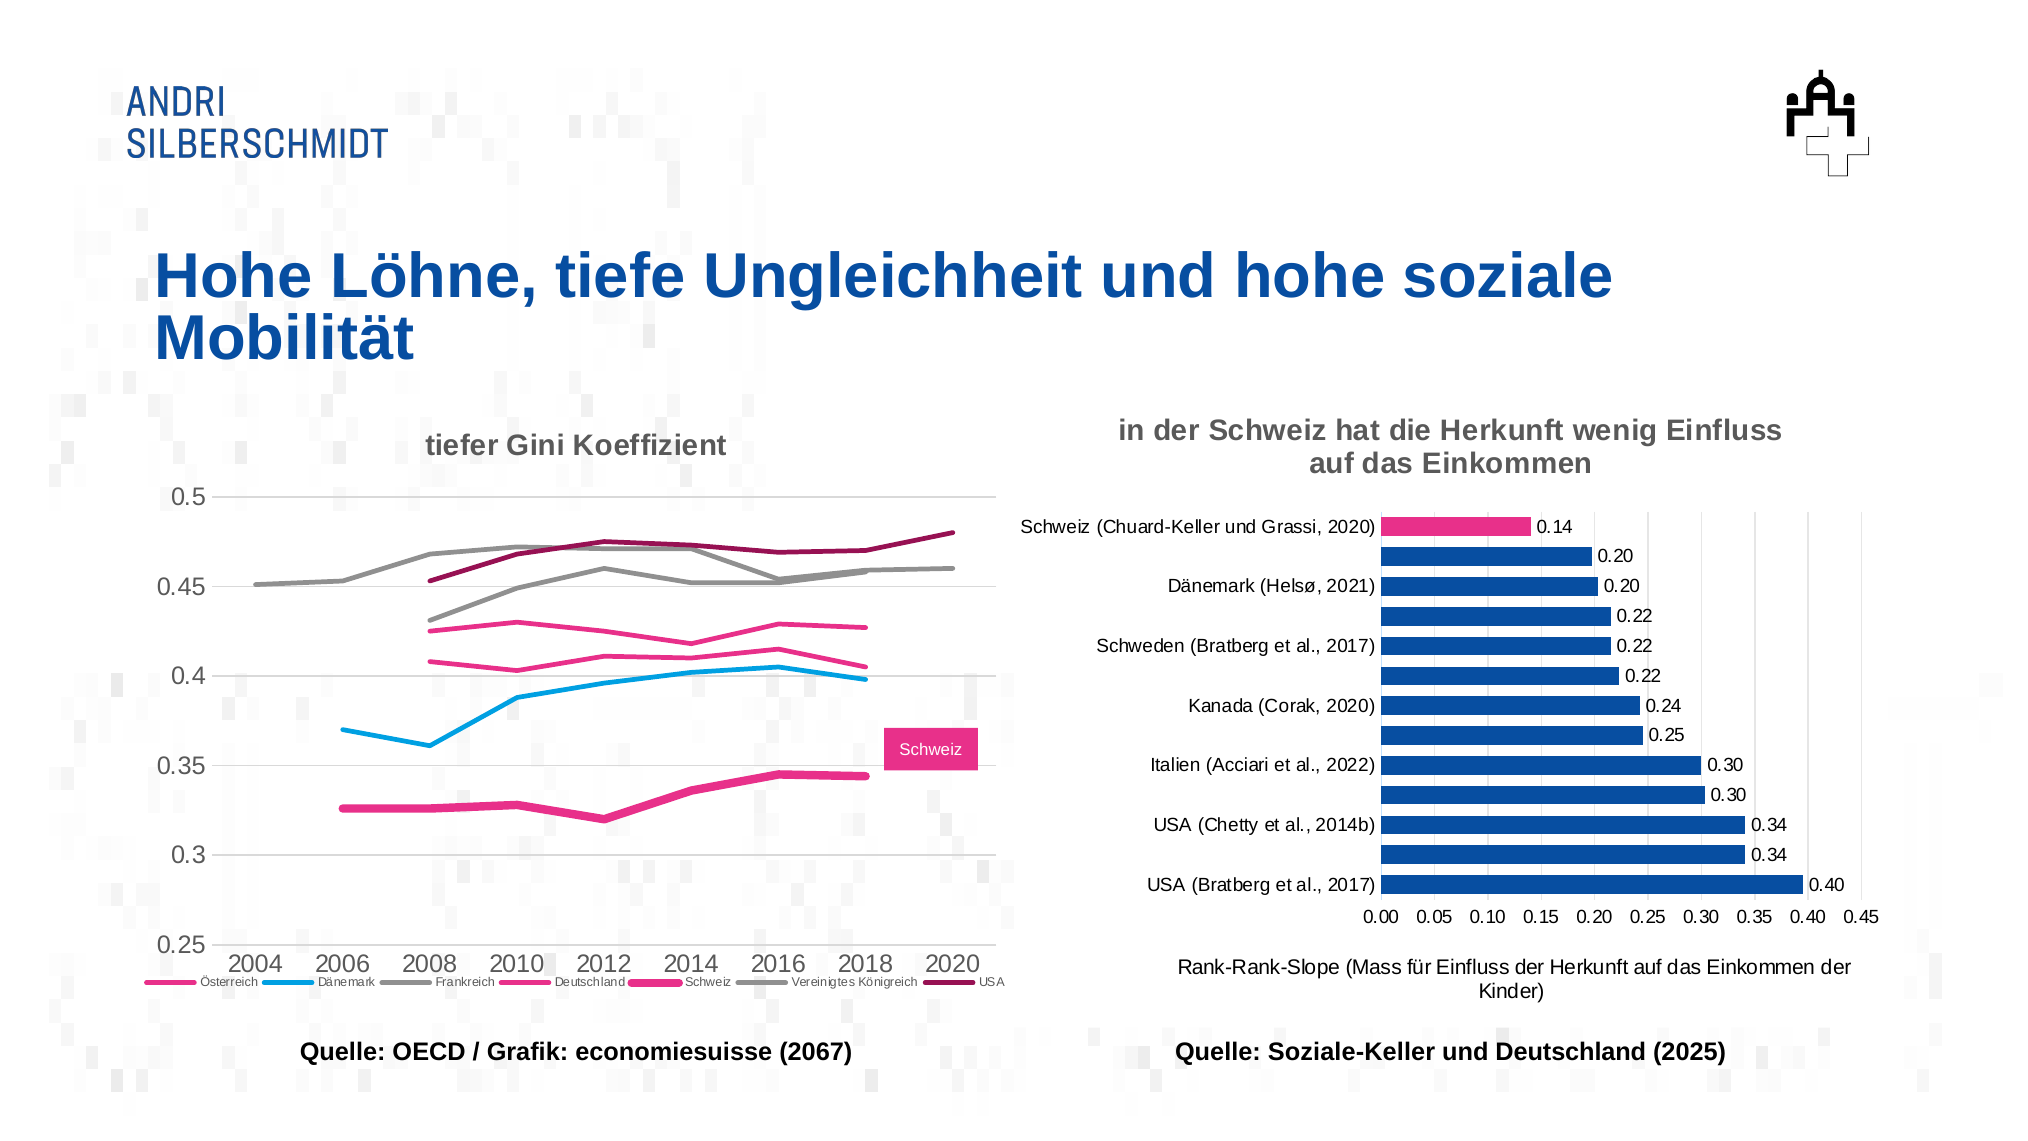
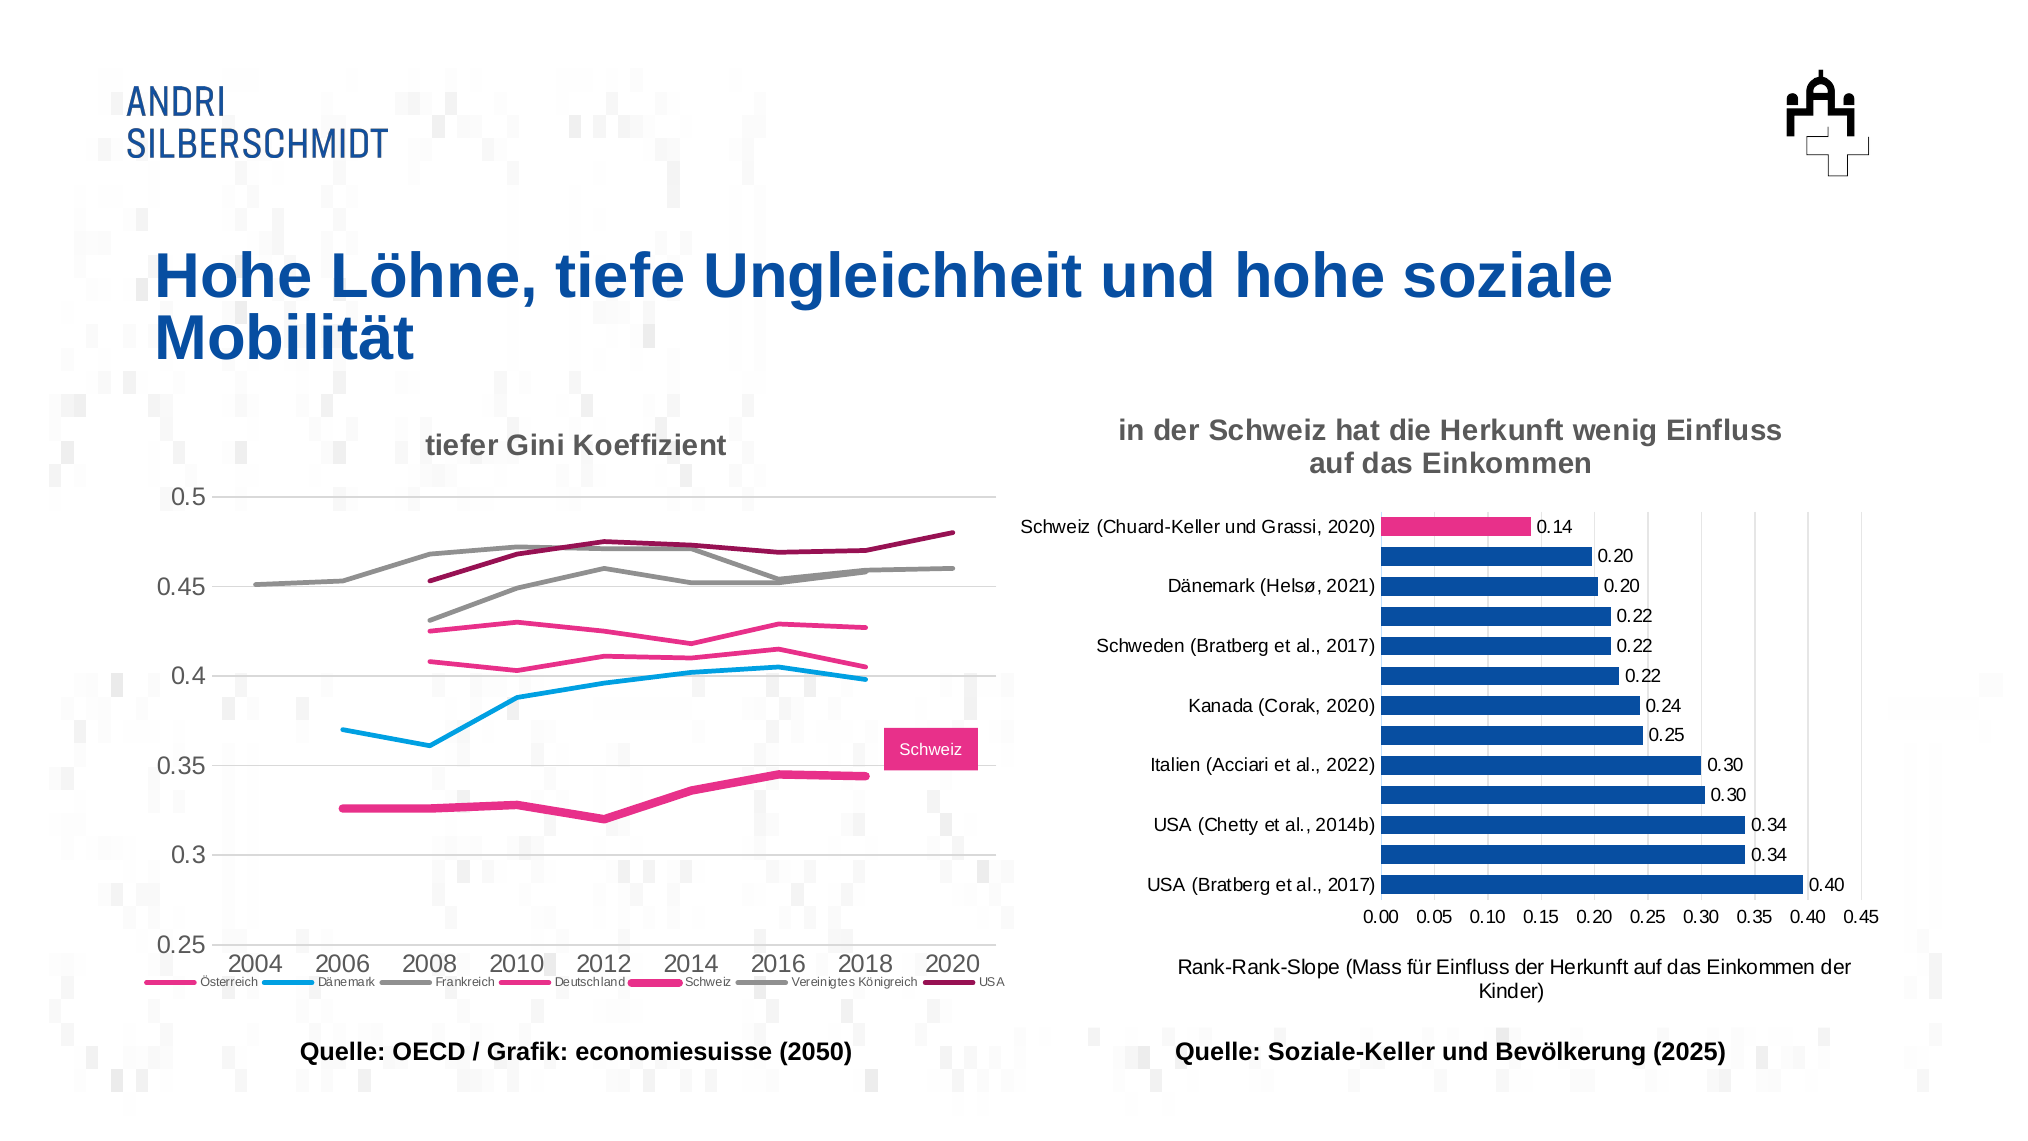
2067: 2067 -> 2050 (816, 1052)
und Deutschland: Deutschland -> Bevölkerung (1571, 1052)
